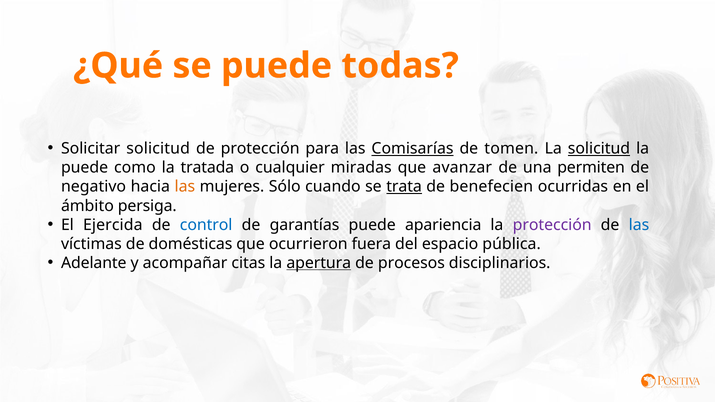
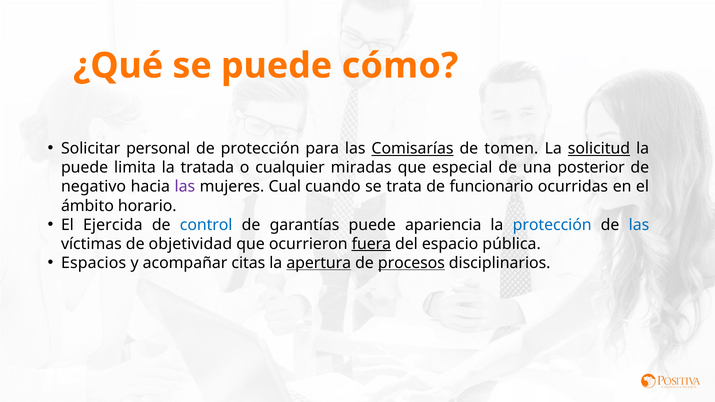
todas: todas -> cómo (400, 66)
Solicitar solicitud: solicitud -> personal (158, 149)
como: como -> limita (135, 168)
avanzar: avanzar -> especial (462, 168)
permiten: permiten -> posterior (591, 168)
las colour: orange -> purple (185, 187)
Sólo: Sólo -> Cual (285, 187)
trata underline: present -> none (404, 187)
benefecien: benefecien -> funcionario (491, 187)
persiga: persiga -> horario (147, 206)
protección colour: purple -> blue (552, 225)
domésticas: domésticas -> objetividad (190, 244)
fuera underline: none -> present (371, 244)
Adelante: Adelante -> Espacios (94, 263)
procesos underline: none -> present (411, 263)
